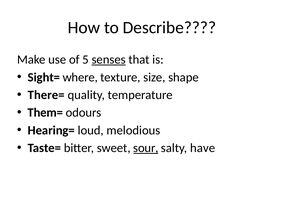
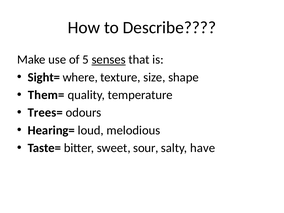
There=: There= -> Them= (46, 95)
Them=: Them= -> Trees= (45, 113)
sour underline: present -> none (146, 148)
